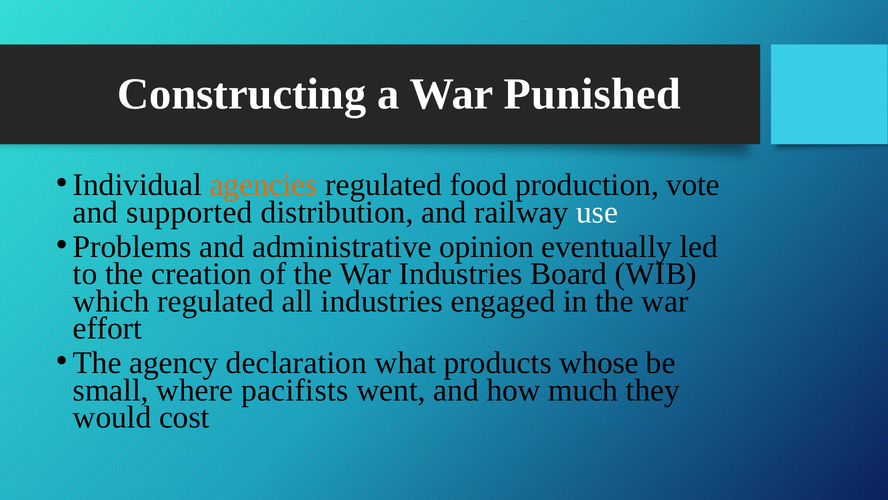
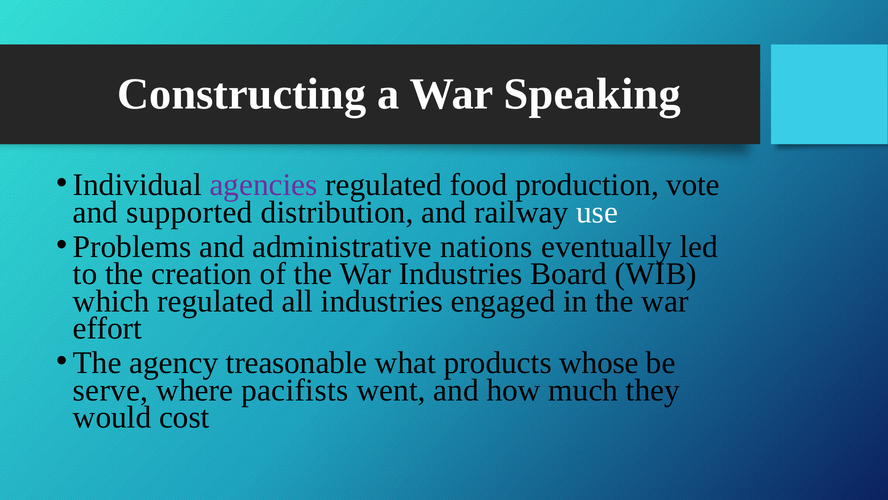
Punished: Punished -> Speaking (592, 94)
agencies colour: orange -> purple (264, 185)
opinion: opinion -> nations (486, 247)
declaration: declaration -> treasonable (297, 363)
small: small -> serve (111, 390)
